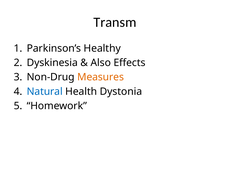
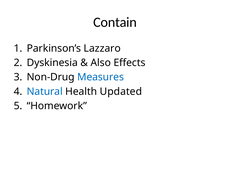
Transm: Transm -> Contain (115, 22)
Healthy: Healthy -> Lazzaro (102, 48)
Measures colour: orange -> blue (101, 77)
Dystonia: Dystonia -> Updated (121, 91)
